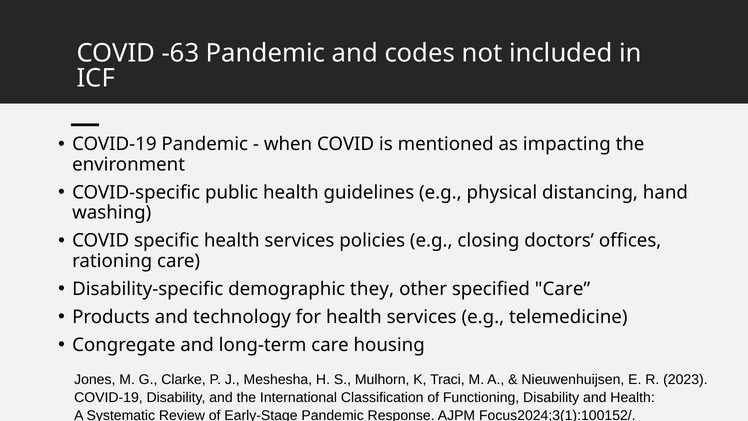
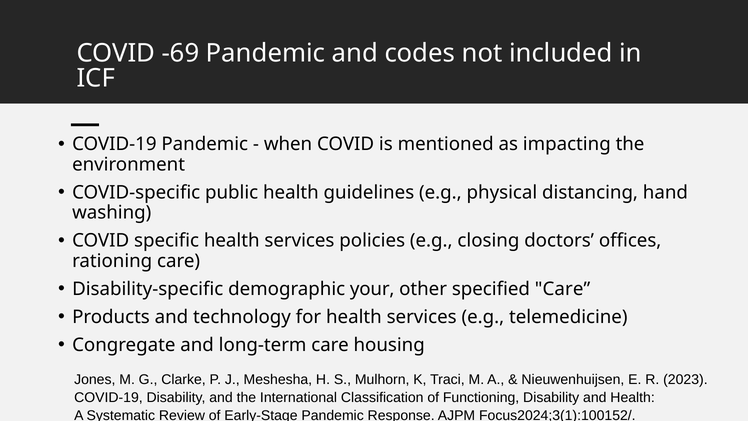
-63: -63 -> -69 (180, 53)
they: they -> your (372, 289)
